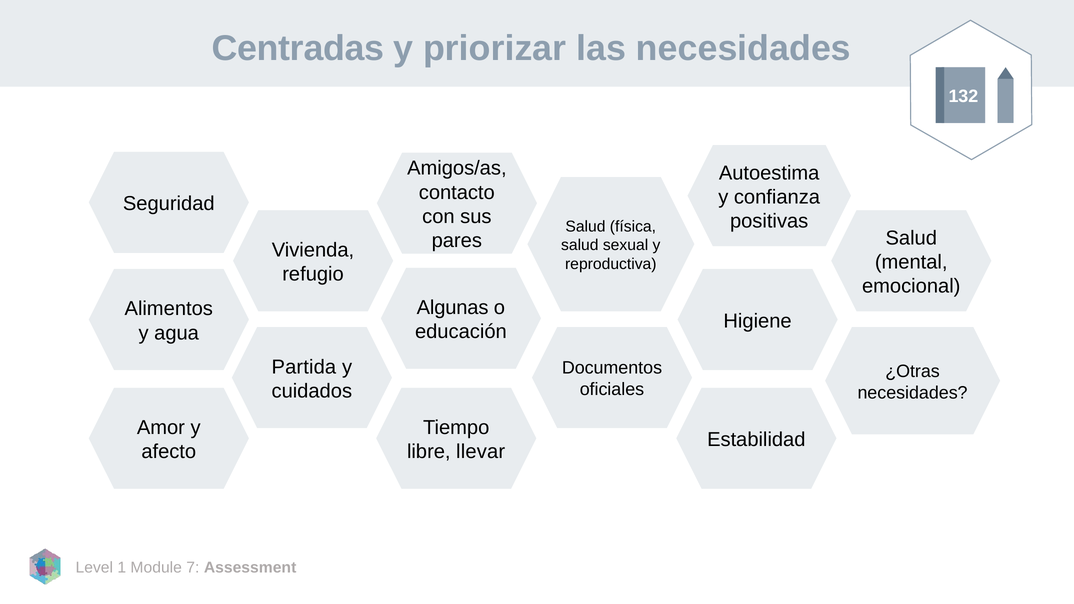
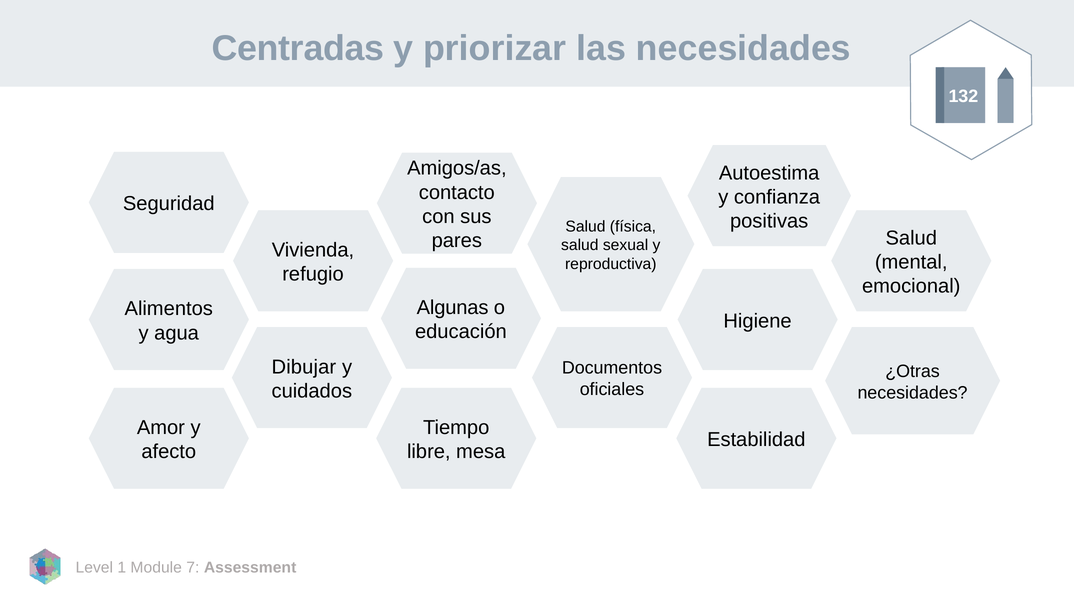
Partida: Partida -> Dibujar (304, 367)
llevar: llevar -> mesa (481, 452)
